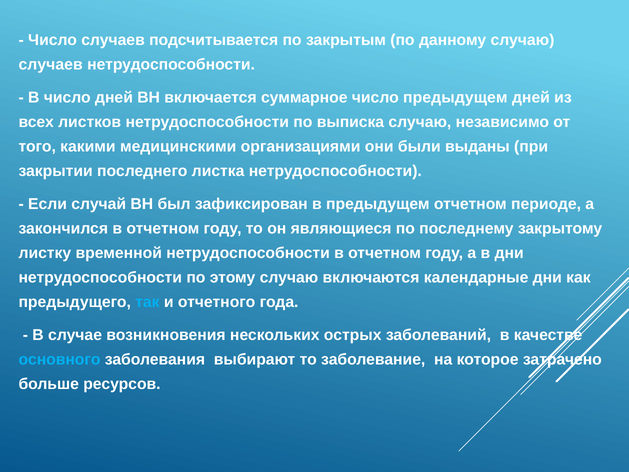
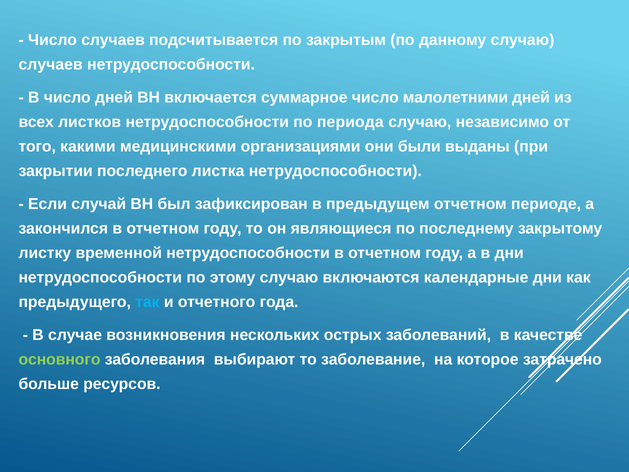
число предыдущем: предыдущем -> малолетними (455, 97)
выписка: выписка -> периода (350, 122)
основного colour: light blue -> light green (60, 359)
